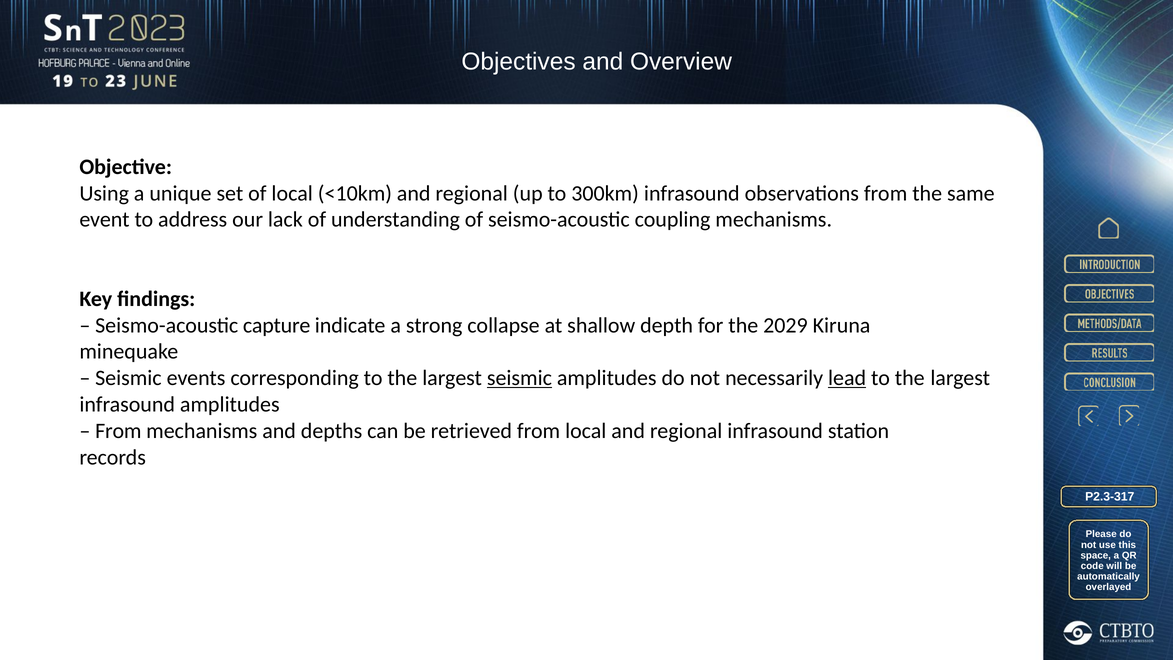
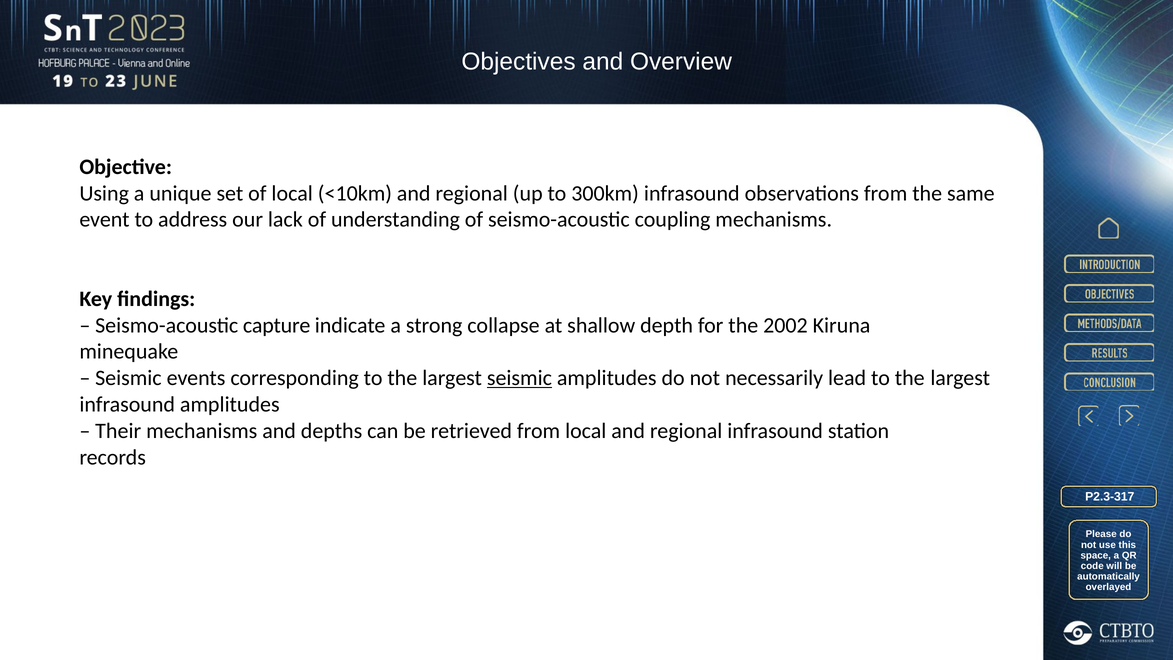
2029: 2029 -> 2002 (785, 325)
lead underline: present -> none (847, 378)
From: From -> Their (118, 431)
